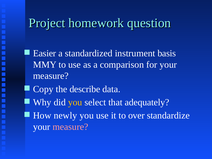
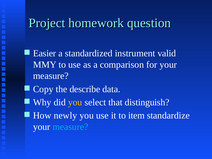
basis: basis -> valid (167, 53)
adequately: adequately -> distinguish (147, 102)
over: over -> item (136, 115)
measure colour: pink -> light blue (70, 127)
